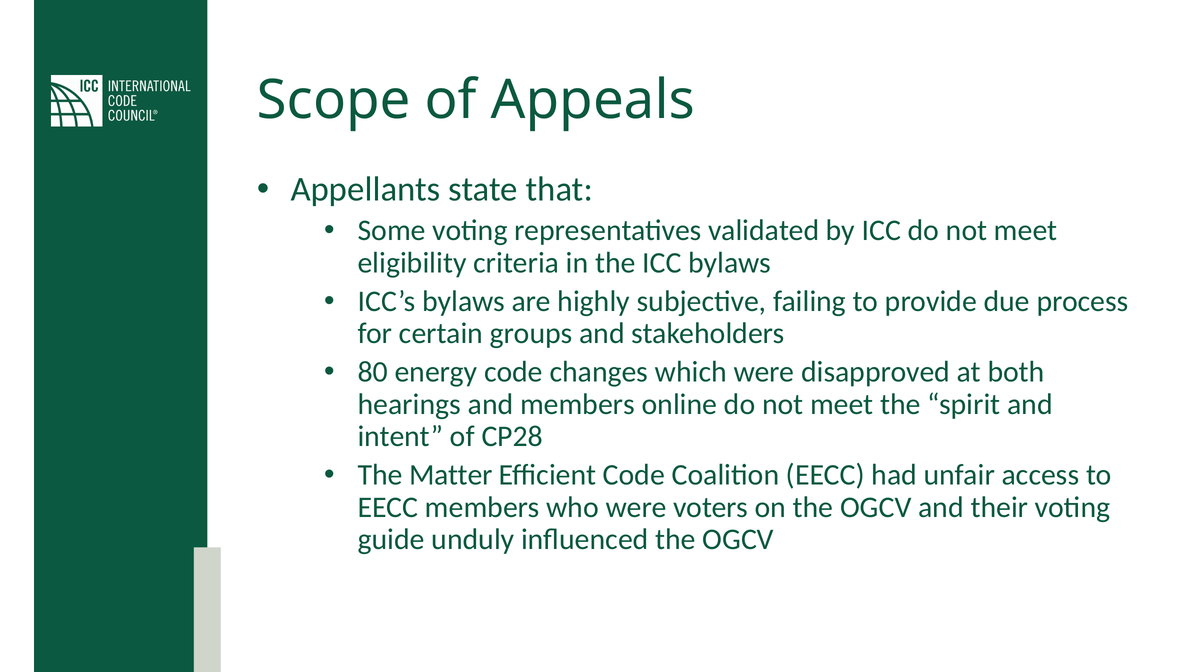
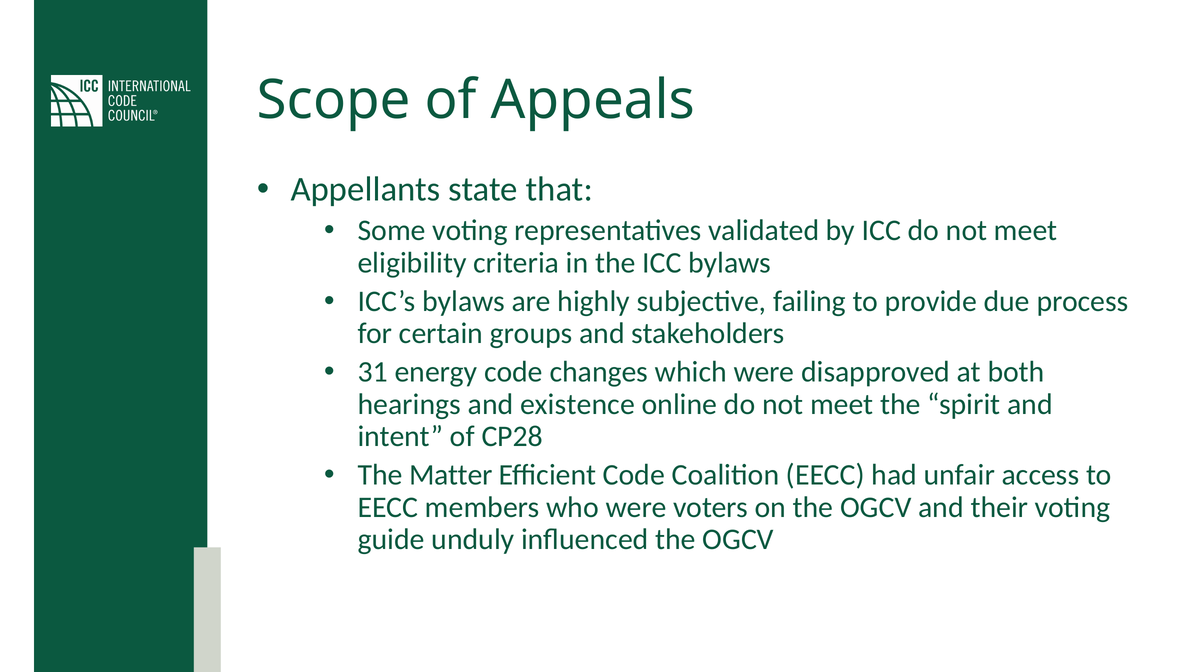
80: 80 -> 31 (373, 372)
and members: members -> existence (577, 404)
